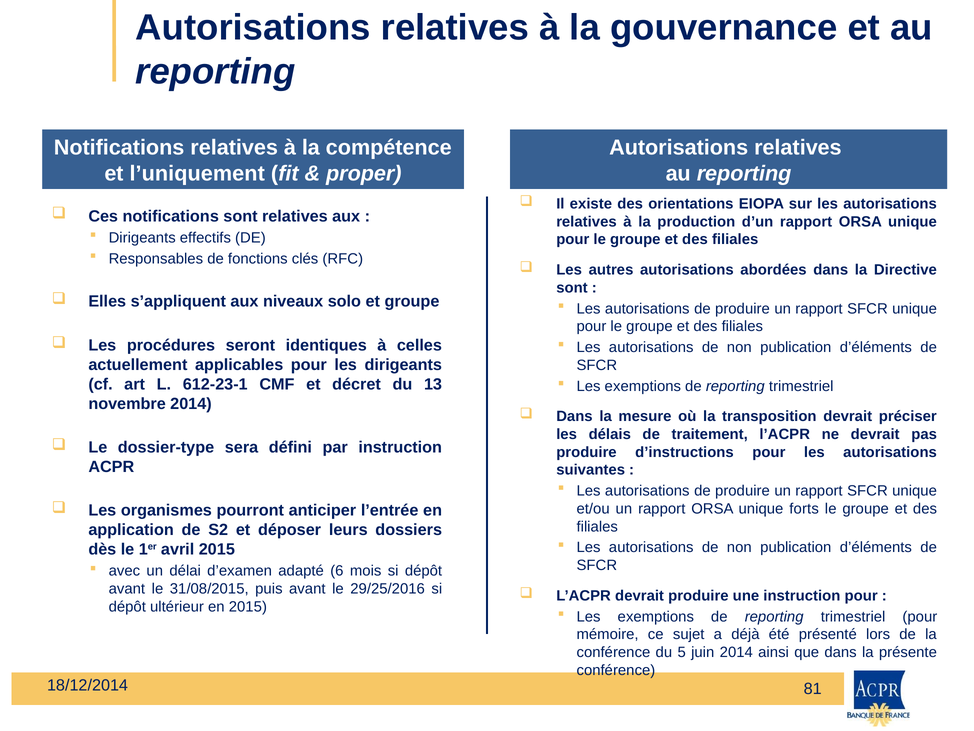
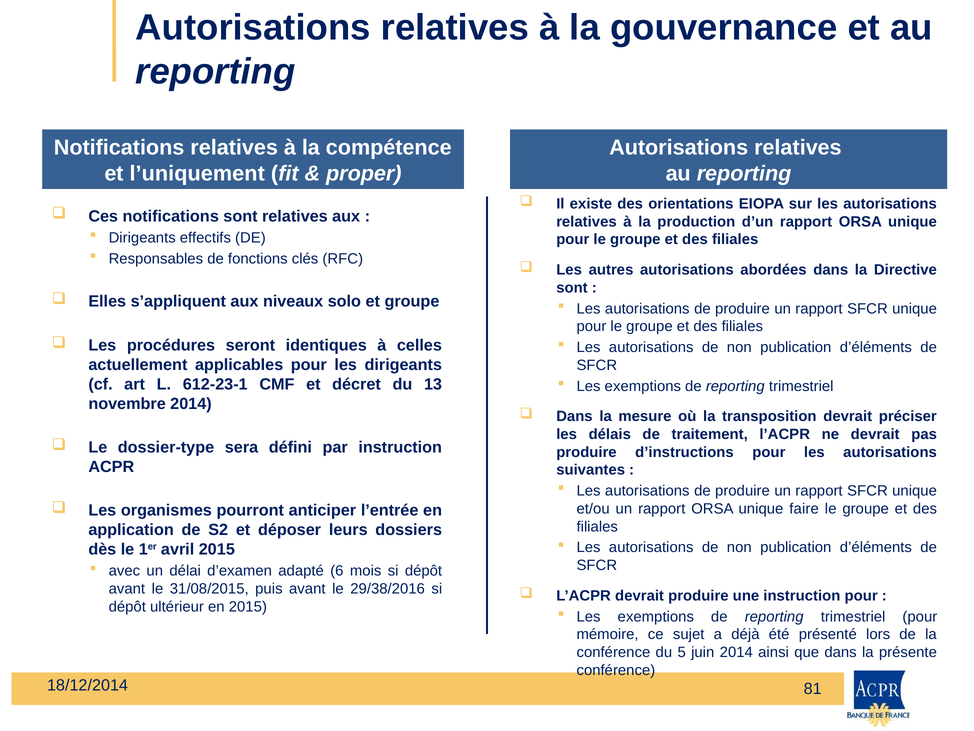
forts: forts -> faire (804, 508)
29/25/2016: 29/25/2016 -> 29/38/2016 (388, 589)
